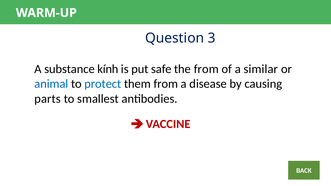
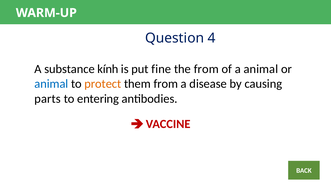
3: 3 -> 4 (212, 38)
safe: safe -> fine (161, 69)
a similar: similar -> animal (261, 69)
protect colour: blue -> orange (103, 84)
smallest: smallest -> entering (98, 99)
